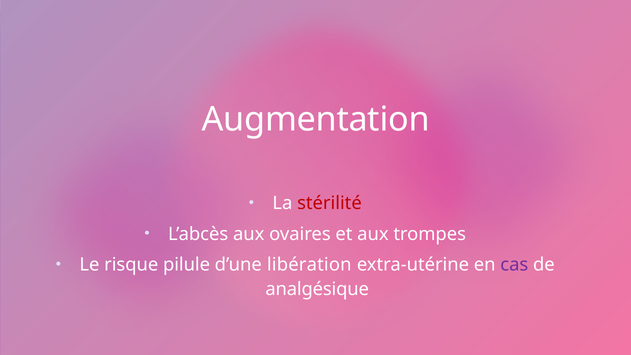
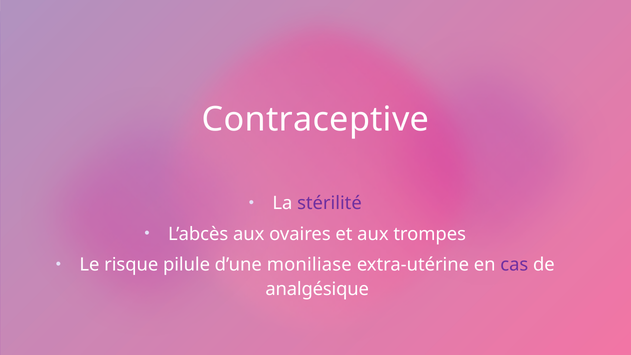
Augmentation: Augmentation -> Contraceptive (315, 120)
stérilité colour: red -> purple (329, 203)
libération: libération -> moniliase (309, 265)
